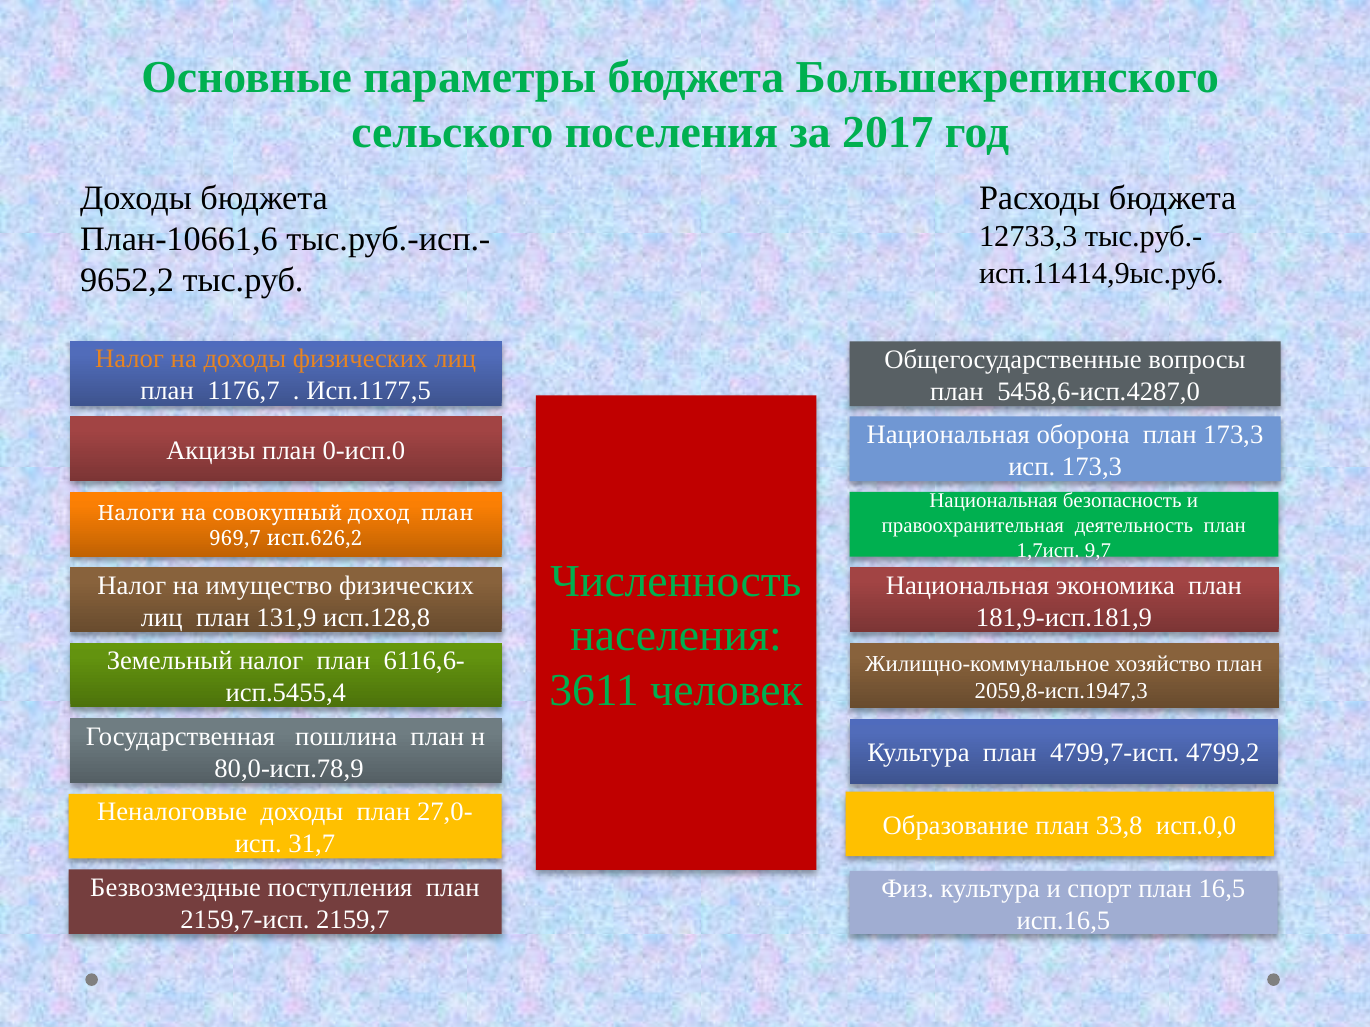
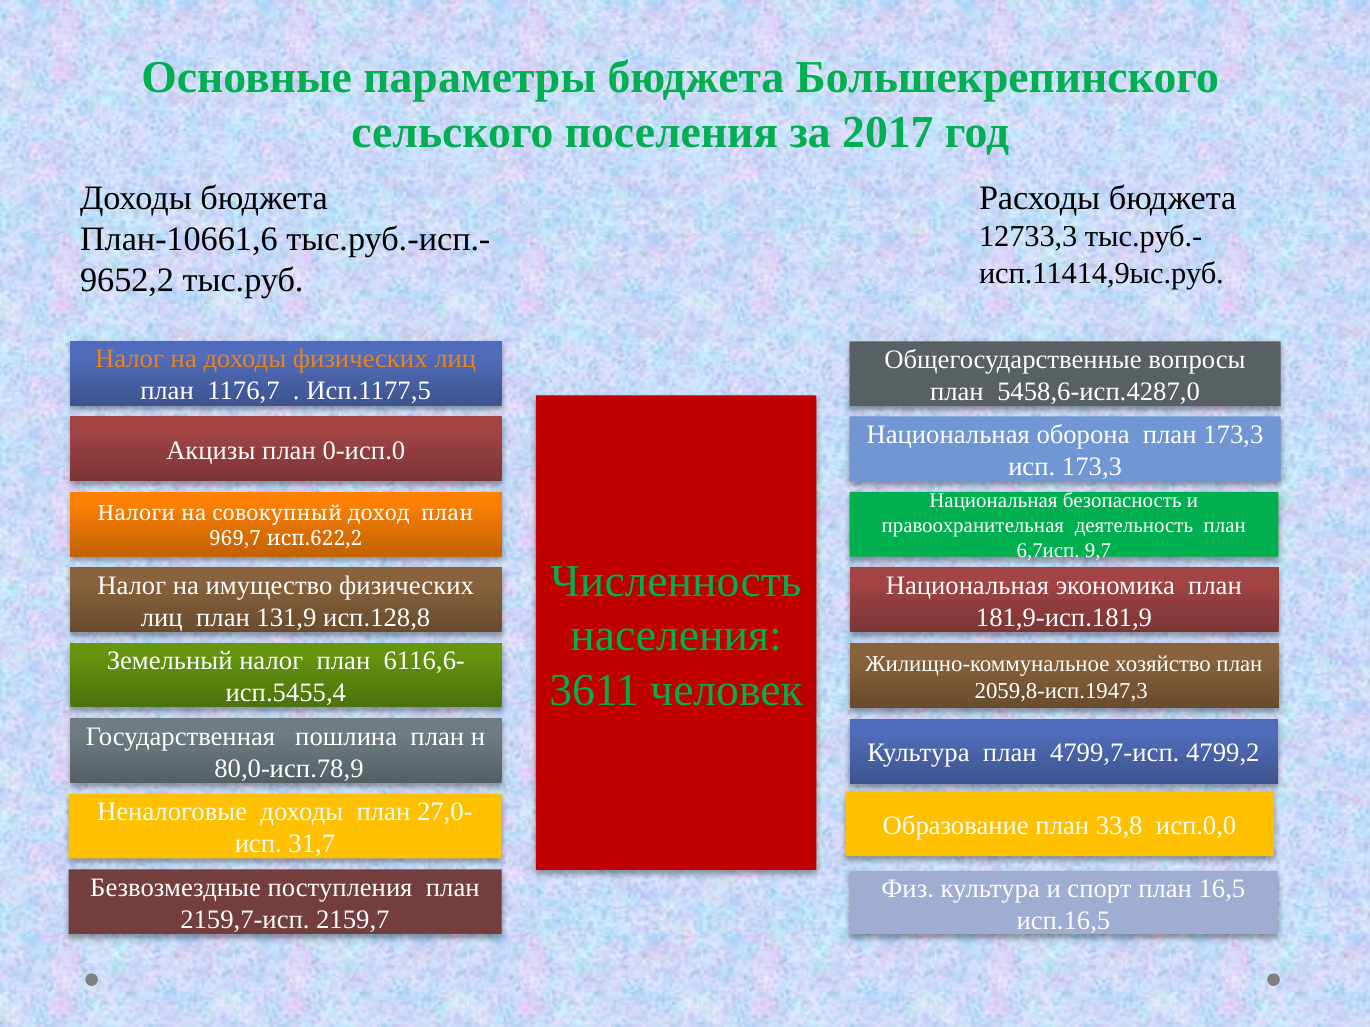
исп.626,2: исп.626,2 -> исп.622,2 (315, 539)
1,7исп: 1,7исп -> 6,7исп (1048, 551)
